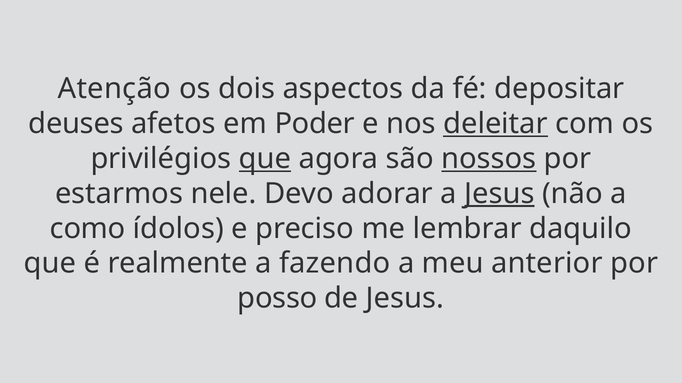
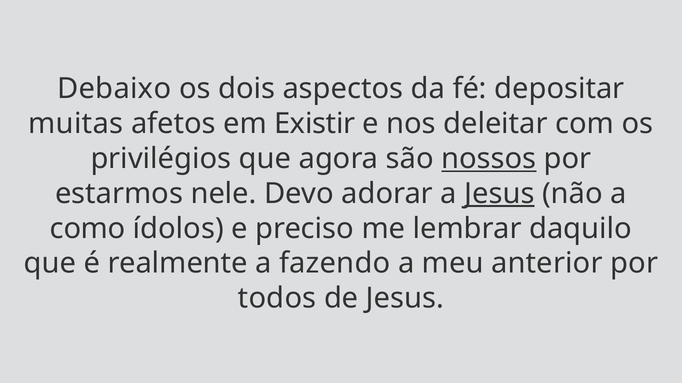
Atenção: Atenção -> Debaixo (114, 89)
deuses: deuses -> muitas (76, 124)
Poder: Poder -> Existir (315, 124)
deleitar underline: present -> none (496, 124)
que underline: present -> none (265, 159)
posso: posso -> todos (277, 299)
